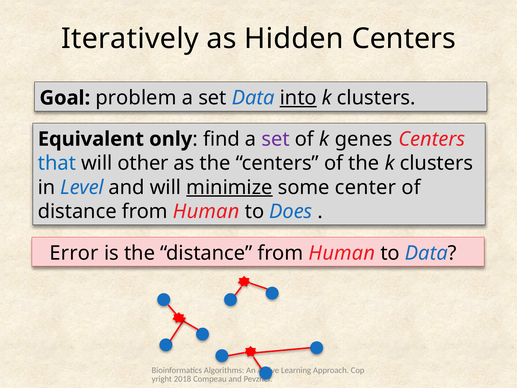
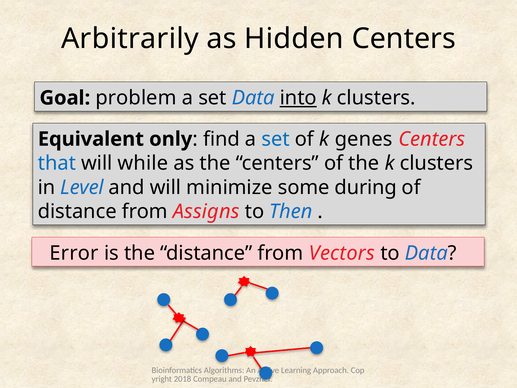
Iteratively: Iteratively -> Arbitrarily (130, 39)
set colour: purple -> blue (276, 139)
other: other -> while (143, 163)
minimize underline: present -> none (229, 187)
center: center -> during (366, 187)
Human: Human -> Assigns (206, 211)
Does: Does -> Then (291, 211)
the distance from Human: Human -> Vectors (342, 253)
